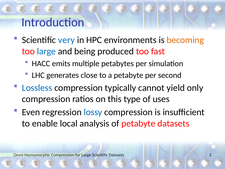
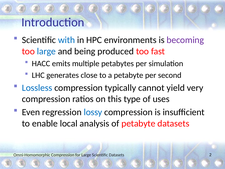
very: very -> with (67, 40)
becoming colour: orange -> purple (185, 40)
only: only -> very (195, 88)
